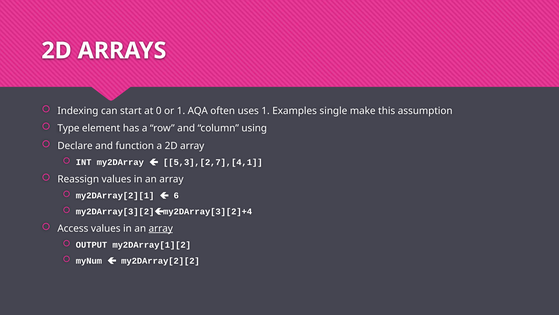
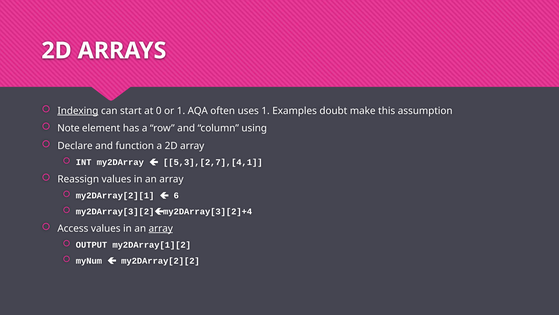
Indexing underline: none -> present (78, 111)
single: single -> doubt (333, 111)
Type: Type -> Note (68, 128)
